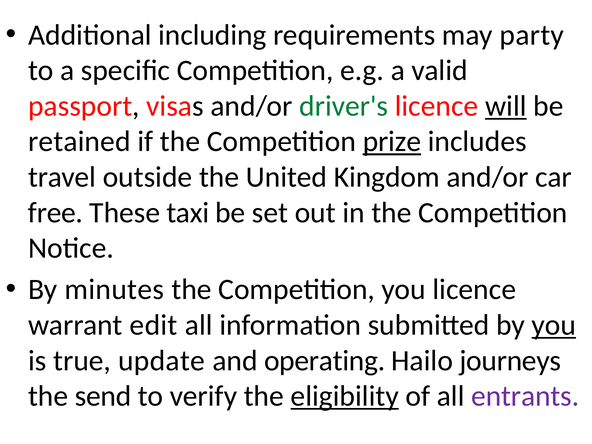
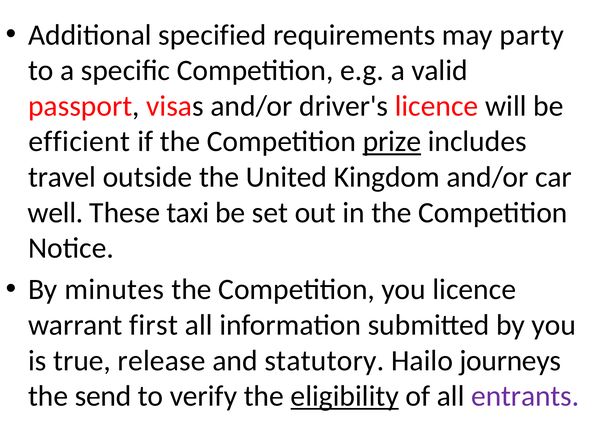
including: including -> specified (212, 35)
driver's colour: green -> black (344, 106)
will underline: present -> none (506, 106)
retained: retained -> efficient (79, 142)
free: free -> well (55, 213)
edit: edit -> first (154, 325)
you underline: present -> none (554, 325)
update: update -> release (162, 361)
operating: operating -> statutory (324, 361)
